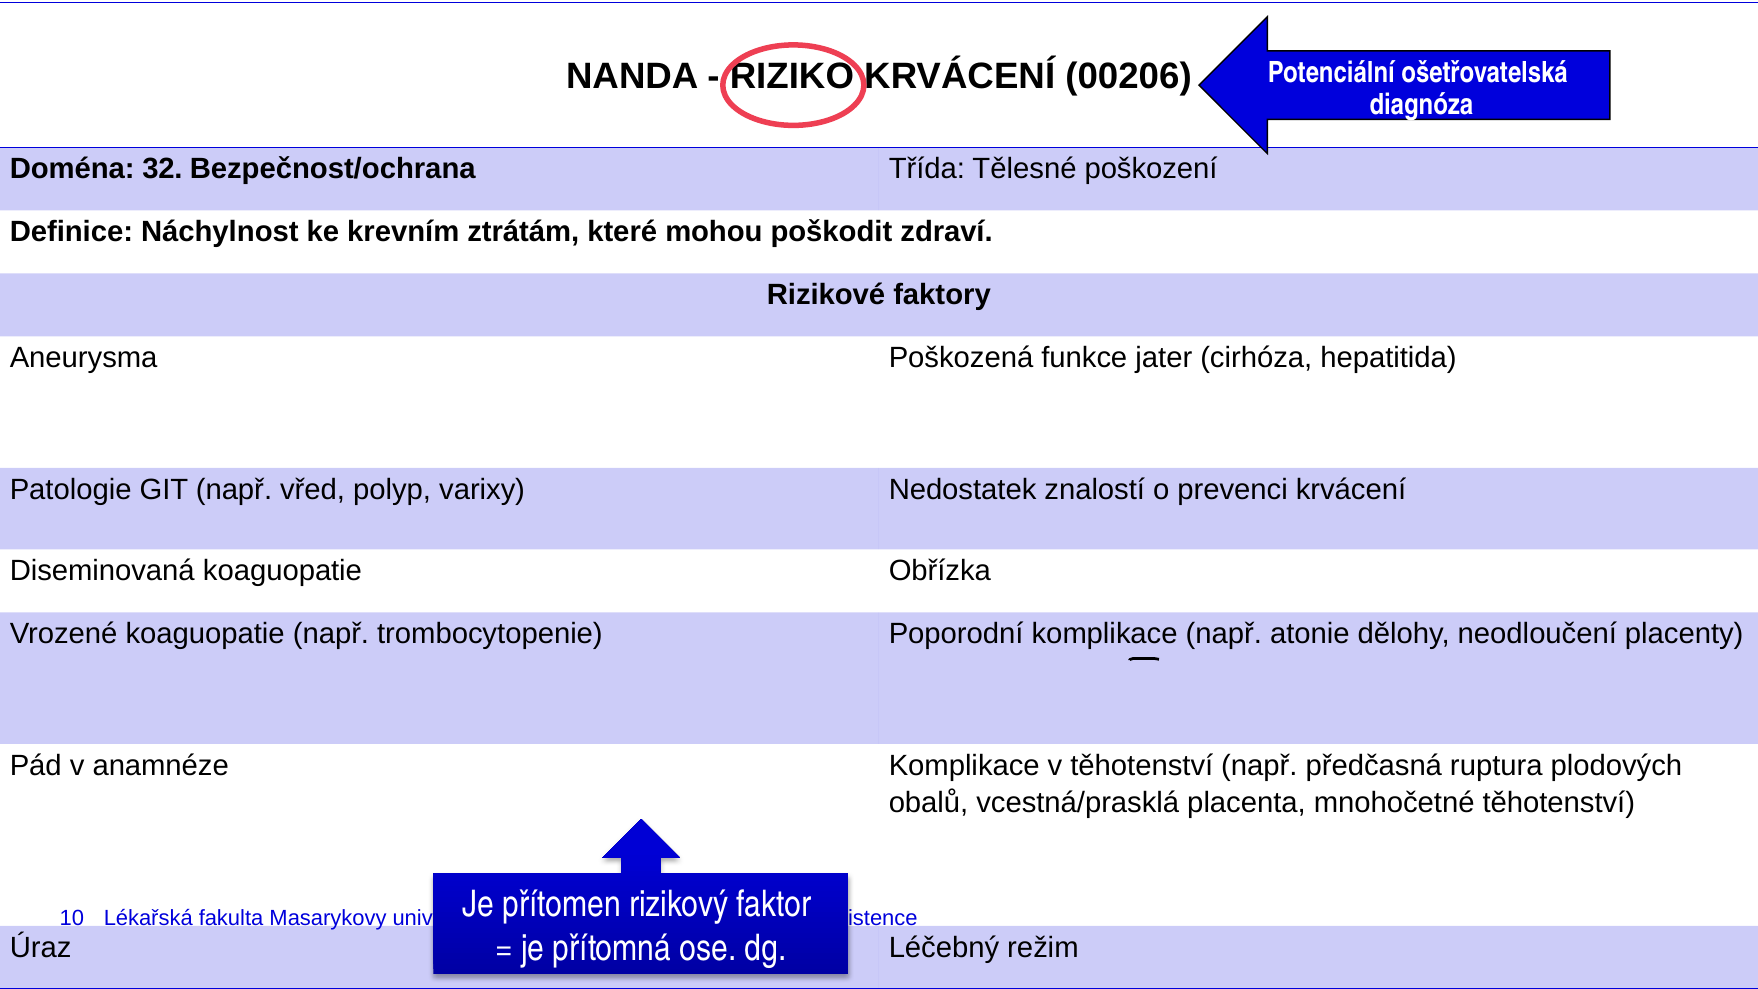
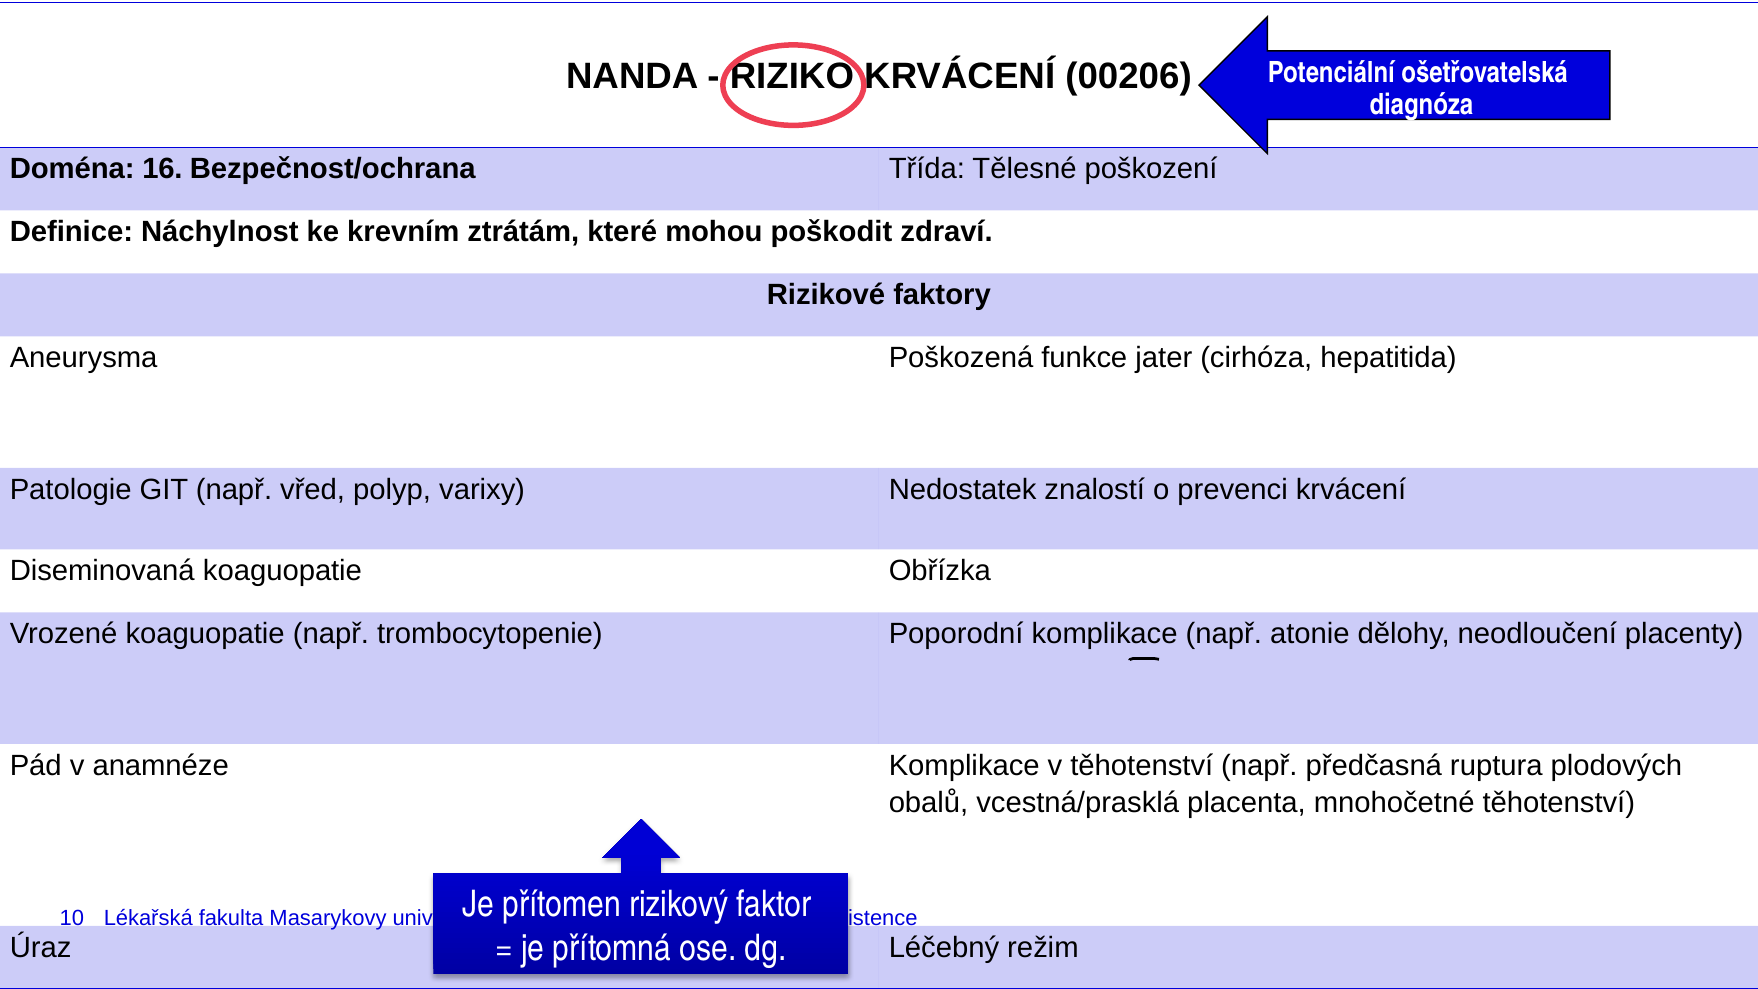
32: 32 -> 16 (162, 169)
